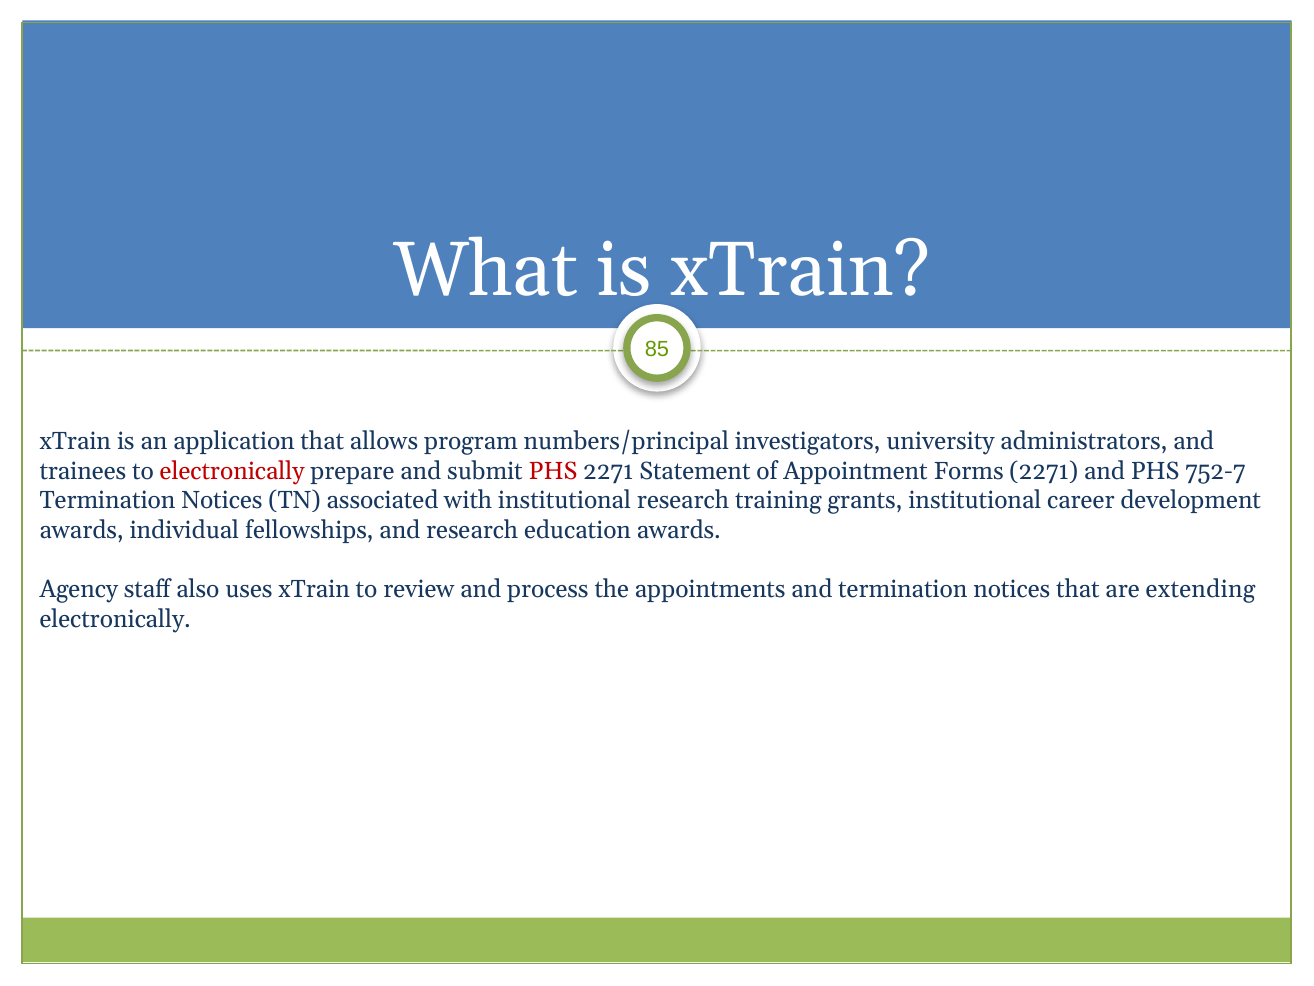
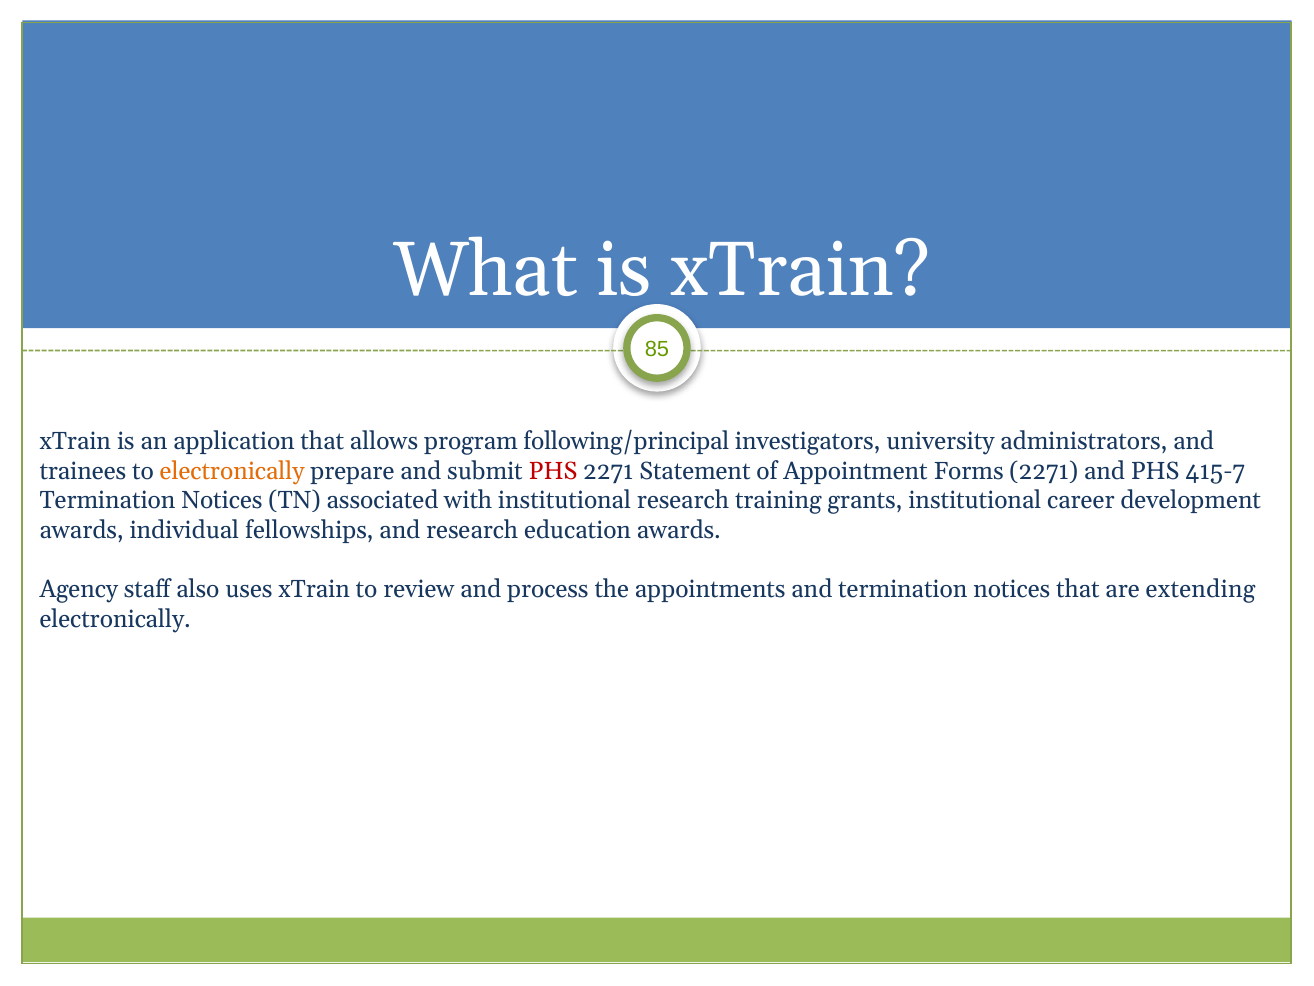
numbers/principal: numbers/principal -> following/principal (626, 441)
electronically colour: red -> orange (232, 471)
752-7: 752-7 -> 415-7 (1215, 471)
